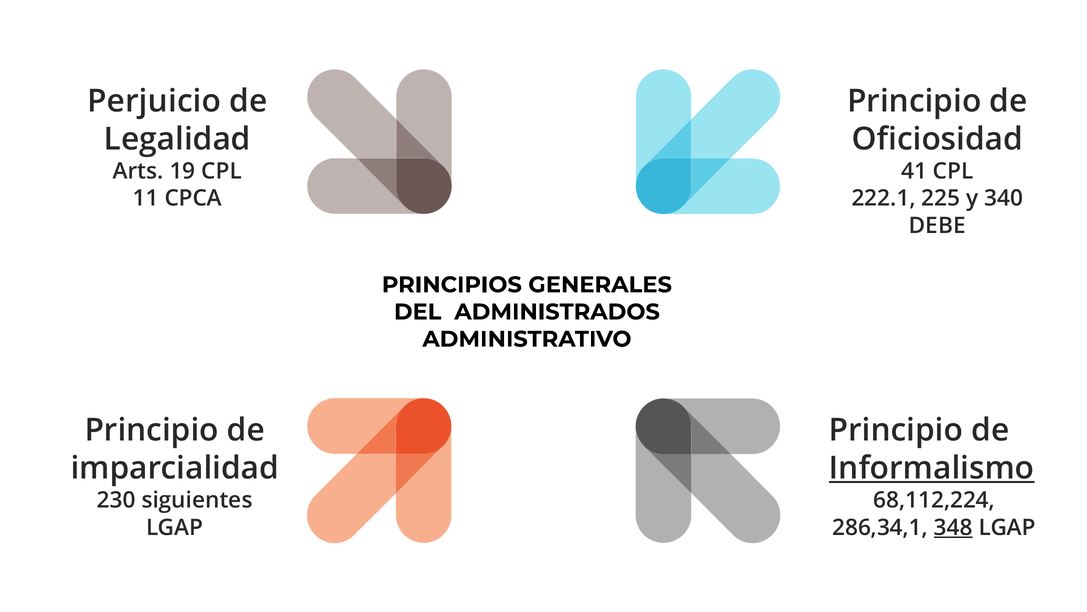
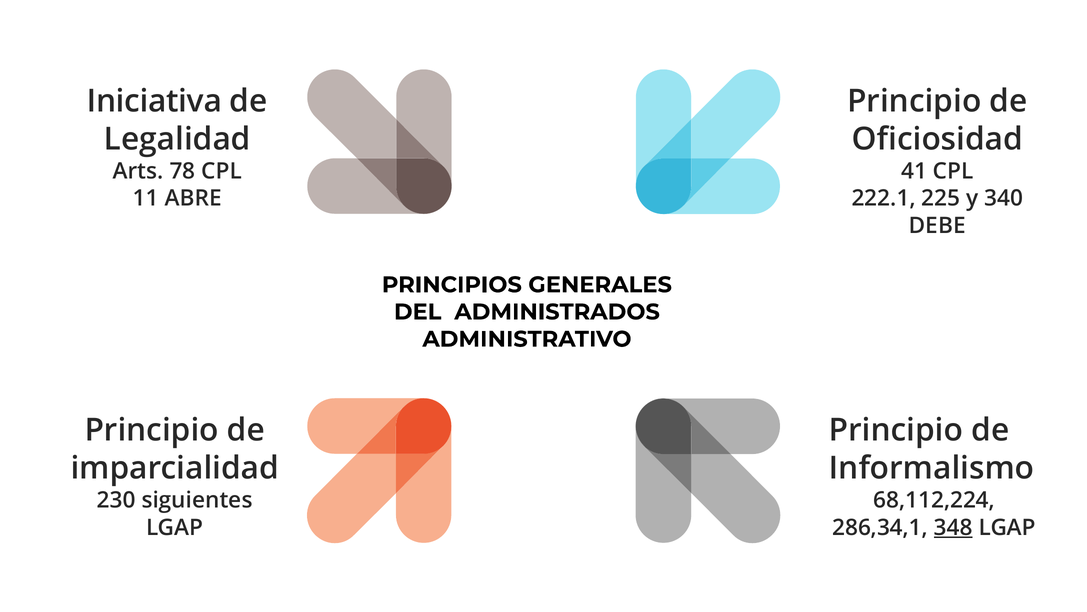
Perjuicio: Perjuicio -> Iniciativa (154, 101)
19: 19 -> 78 (182, 171)
CPCA: CPCA -> ABRE (193, 198)
Informalismo underline: present -> none (932, 468)
